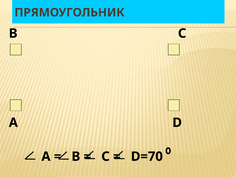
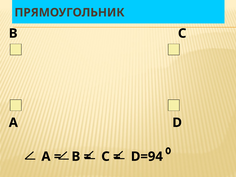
D=70: D=70 -> D=94 (147, 157)
